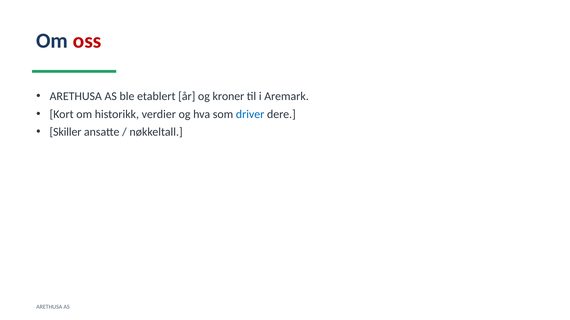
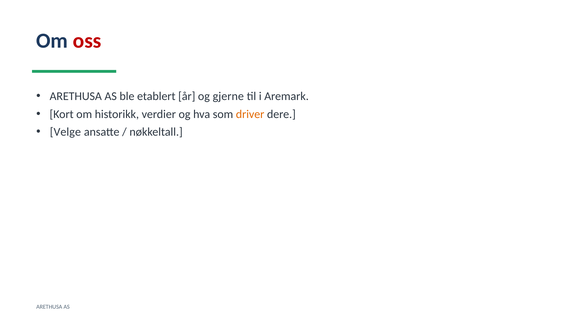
kroner: kroner -> gjerne (228, 97)
driver colour: blue -> orange (250, 114)
Skiller: Skiller -> Velge (65, 132)
